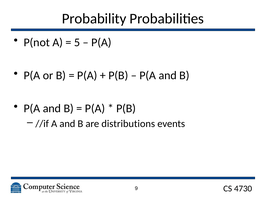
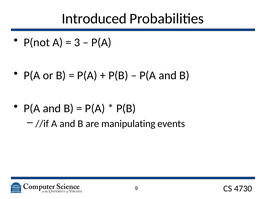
Probability: Probability -> Introduced (94, 19)
5: 5 -> 3 (77, 43)
distributions: distributions -> manipulating (128, 124)
